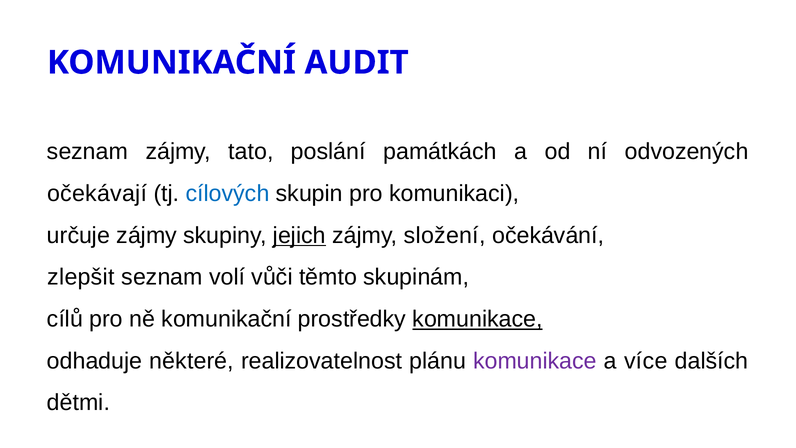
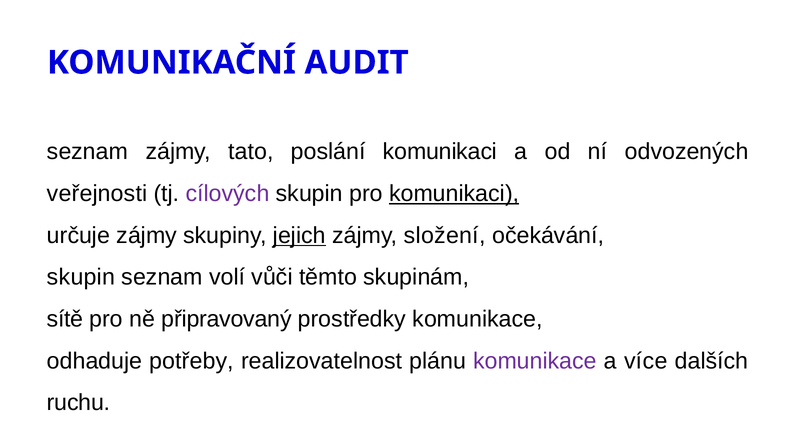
poslání památkách: památkách -> komunikaci (440, 152)
očekávají: očekávají -> veřejnosti (97, 194)
cílových colour: blue -> purple (228, 194)
komunikaci underline: none -> present (454, 194)
zlepšit: zlepšit -> skupin (81, 277)
cílů: cílů -> sítě (65, 319)
ně komunikační: komunikační -> připravovaný (227, 319)
komunikace underline: present -> none (477, 319)
některé: některé -> potřeby (192, 361)
dětmi: dětmi -> ruchu (79, 403)
